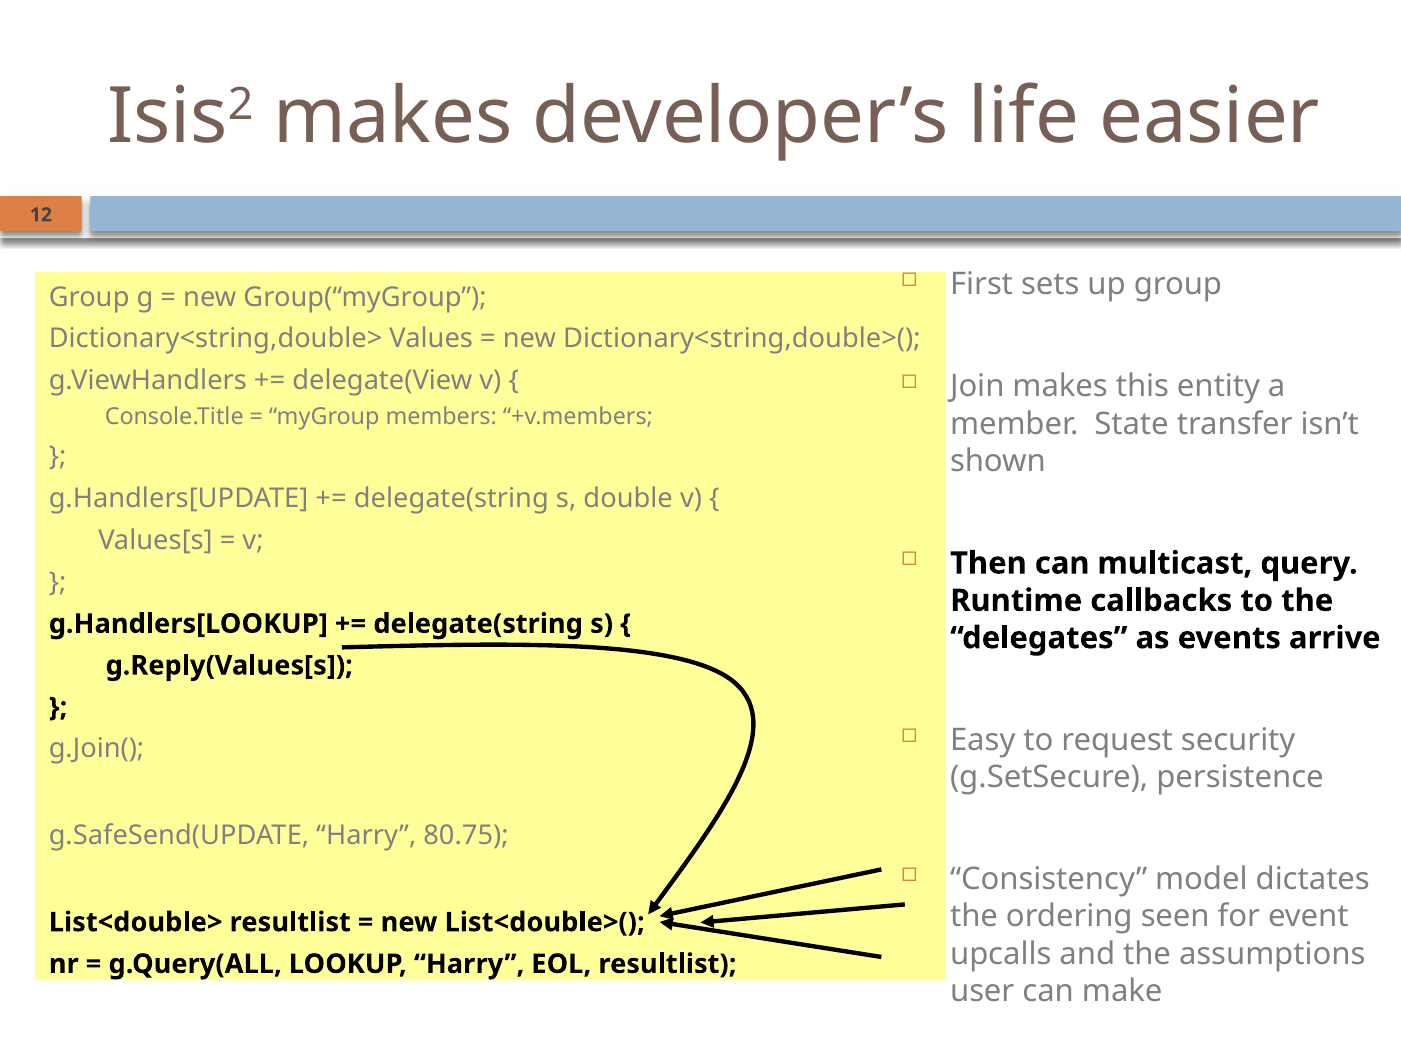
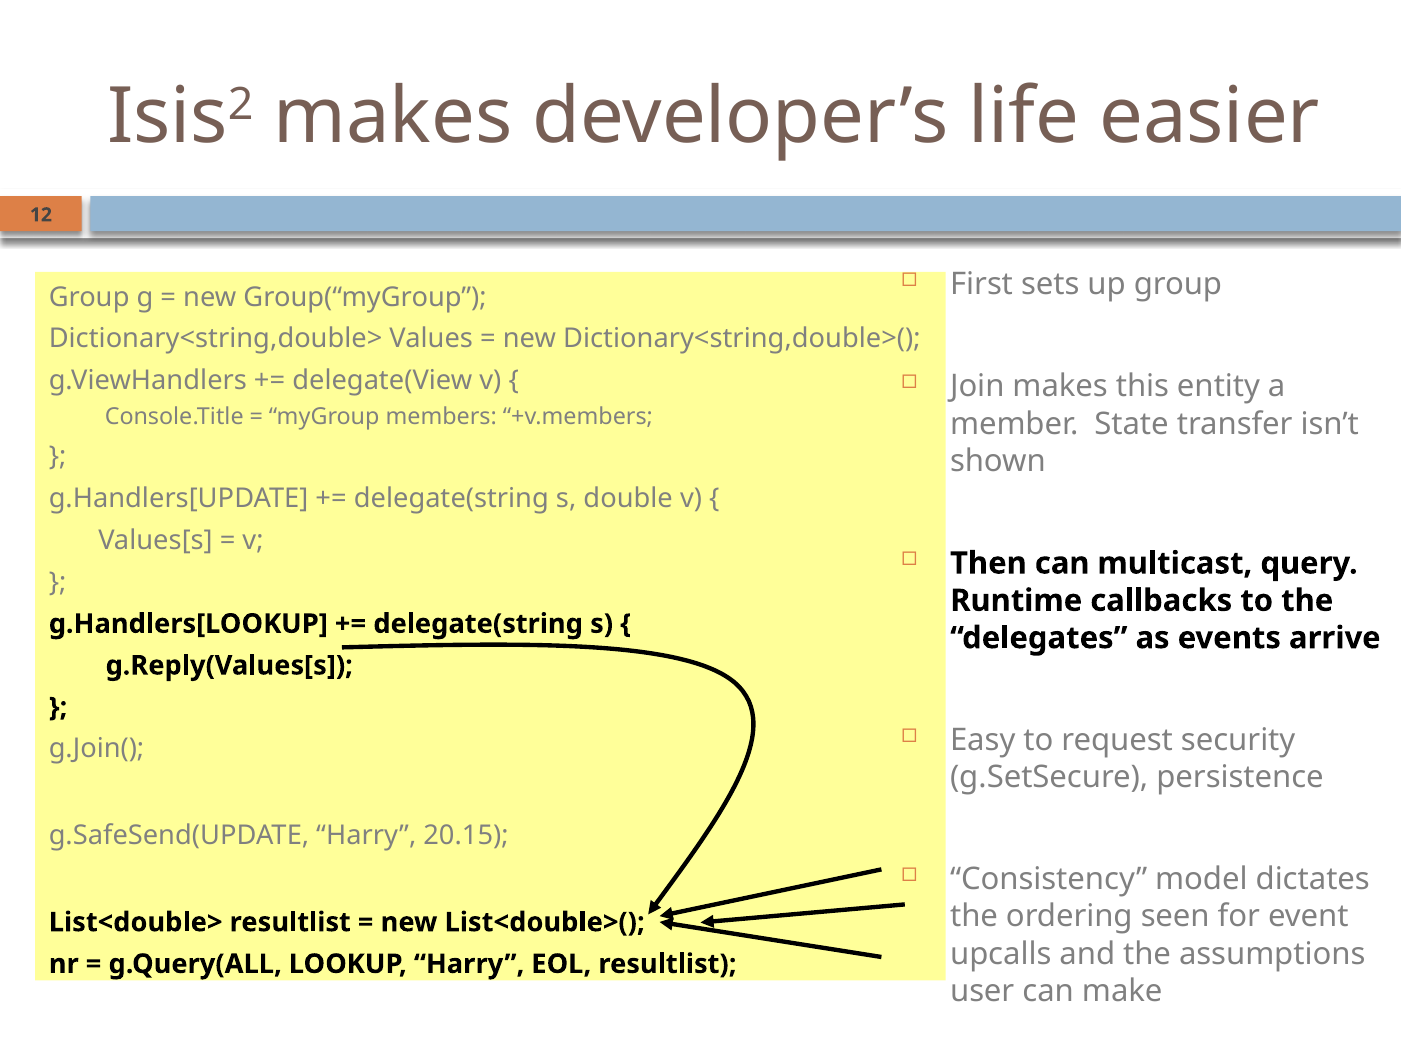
80.75: 80.75 -> 20.15 (466, 835)
